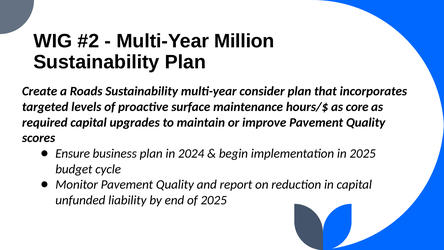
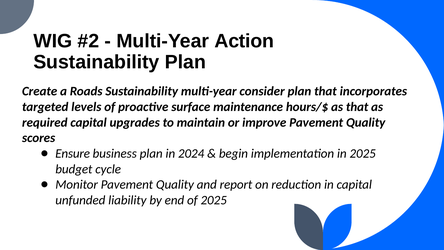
Million: Million -> Action (244, 41)
as core: core -> that (357, 107)
